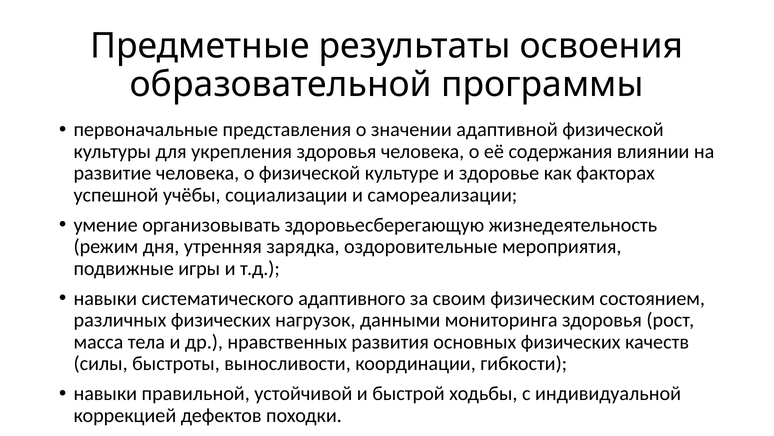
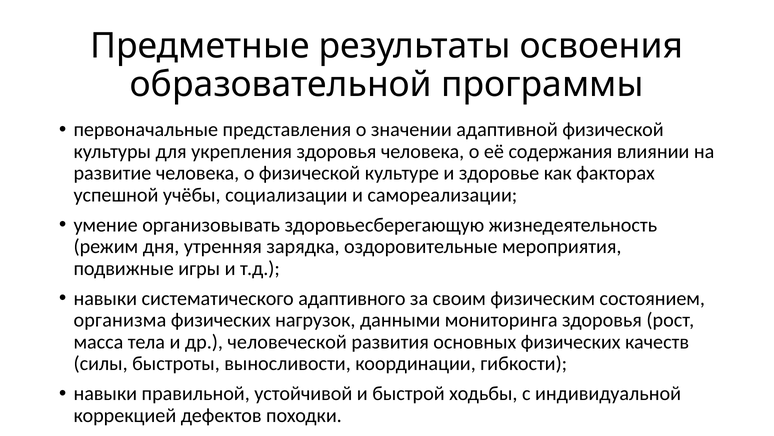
различных: различных -> организма (120, 320)
нравственных: нравственных -> человеческой (287, 342)
